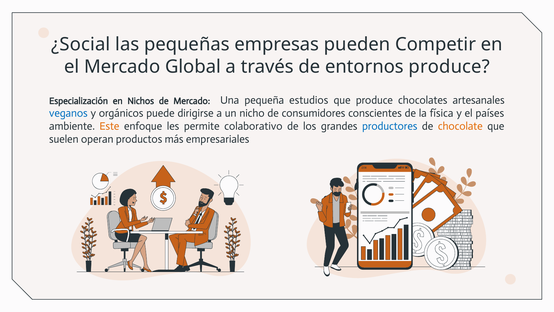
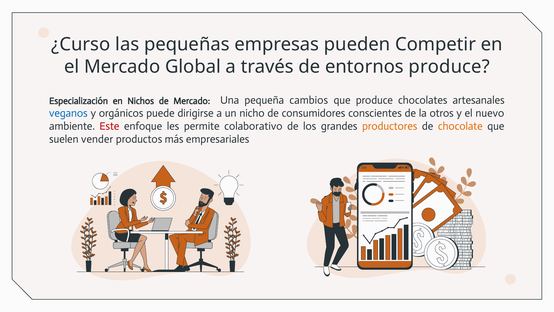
¿Social: ¿Social -> ¿Curso (81, 44)
estudios: estudios -> cambios (309, 100)
física: física -> otros (442, 113)
países: países -> nuevo (490, 113)
Este colour: orange -> red (109, 126)
productores colour: blue -> orange (390, 126)
operan: operan -> vender (97, 139)
